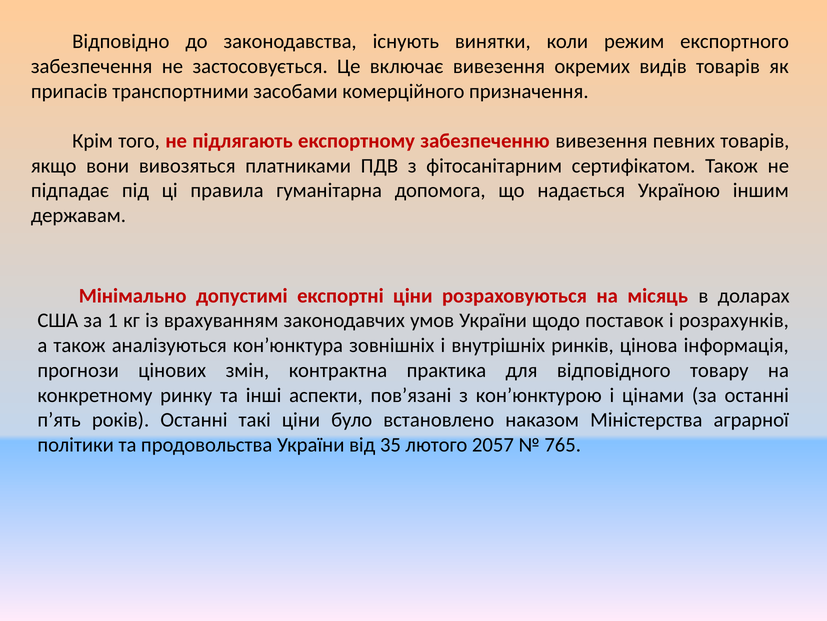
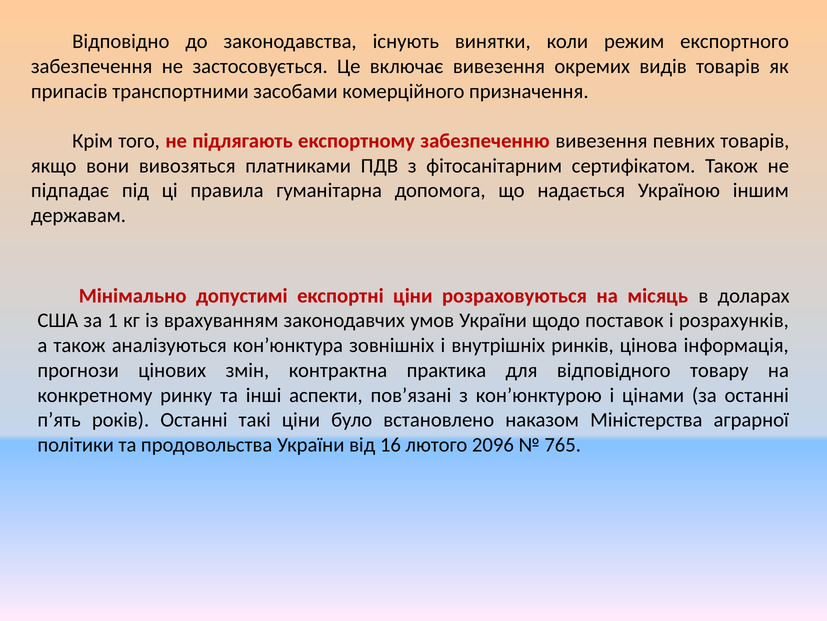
35: 35 -> 16 (390, 444)
2057: 2057 -> 2096 (493, 444)
